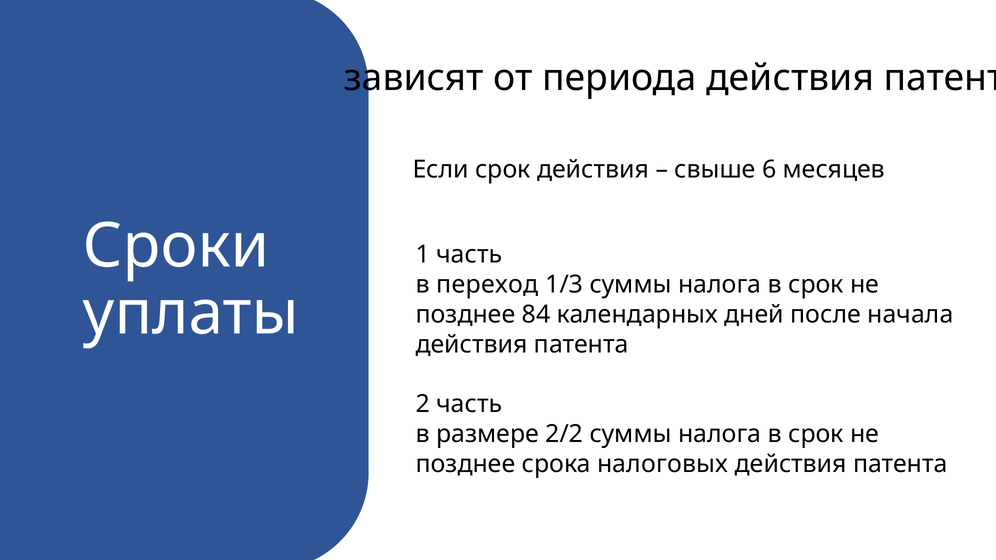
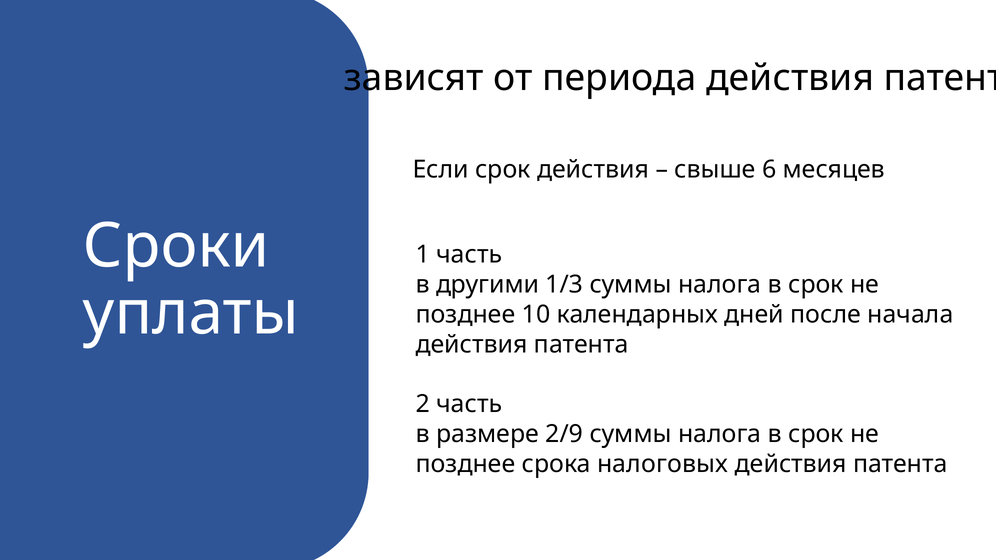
переход: переход -> другими (487, 285)
84: 84 -> 10 (536, 315)
2/2: 2/2 -> 2/9 (564, 434)
